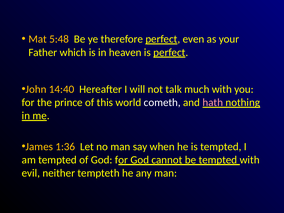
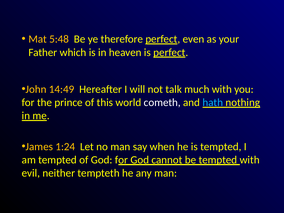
14:40: 14:40 -> 14:49 (62, 89)
hath colour: pink -> light blue (213, 102)
1:36: 1:36 -> 1:24 (65, 147)
